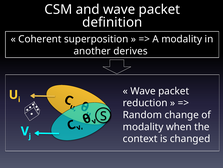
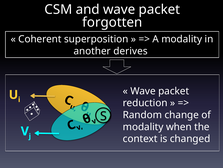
definition: definition -> forgotten (112, 22)
